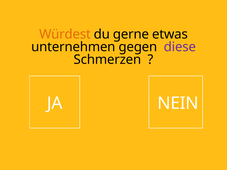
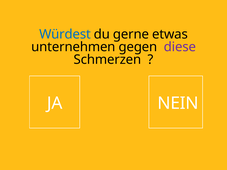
Würdest colour: orange -> blue (65, 34)
